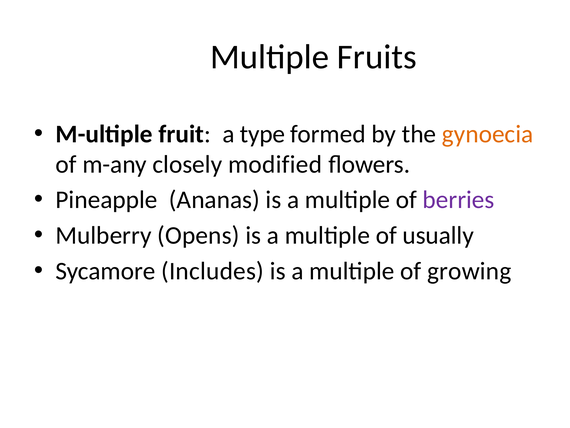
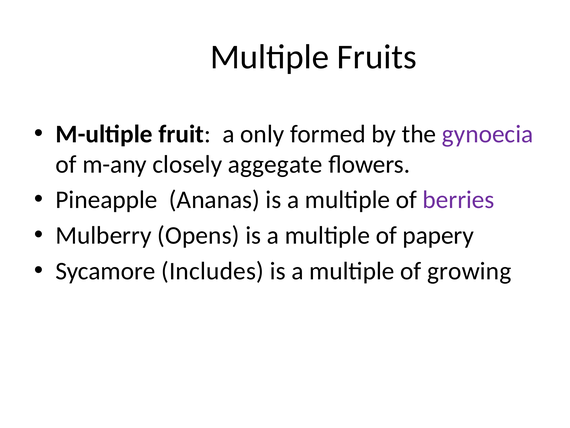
type: type -> only (262, 134)
gynoecia colour: orange -> purple (488, 134)
modified: modified -> aggegate (275, 164)
usually: usually -> papery (438, 235)
